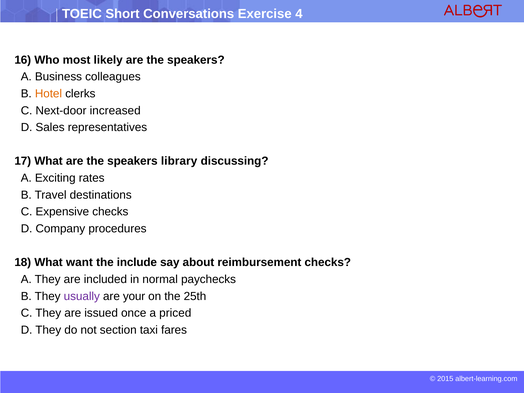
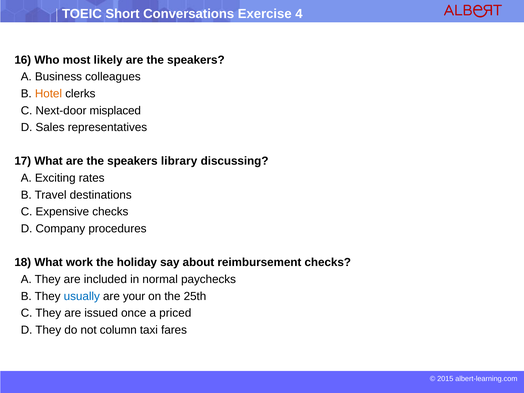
increased: increased -> misplaced (115, 111)
want: want -> work (80, 262)
include: include -> holiday (137, 262)
usually colour: purple -> blue (82, 296)
section: section -> column (118, 330)
